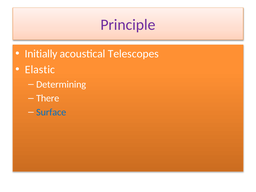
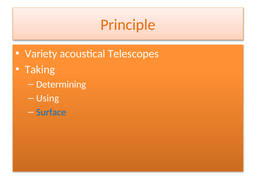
Principle colour: purple -> orange (128, 25)
Initially: Initially -> Variety (41, 54)
Elastic: Elastic -> Taking (40, 70)
There: There -> Using (48, 98)
